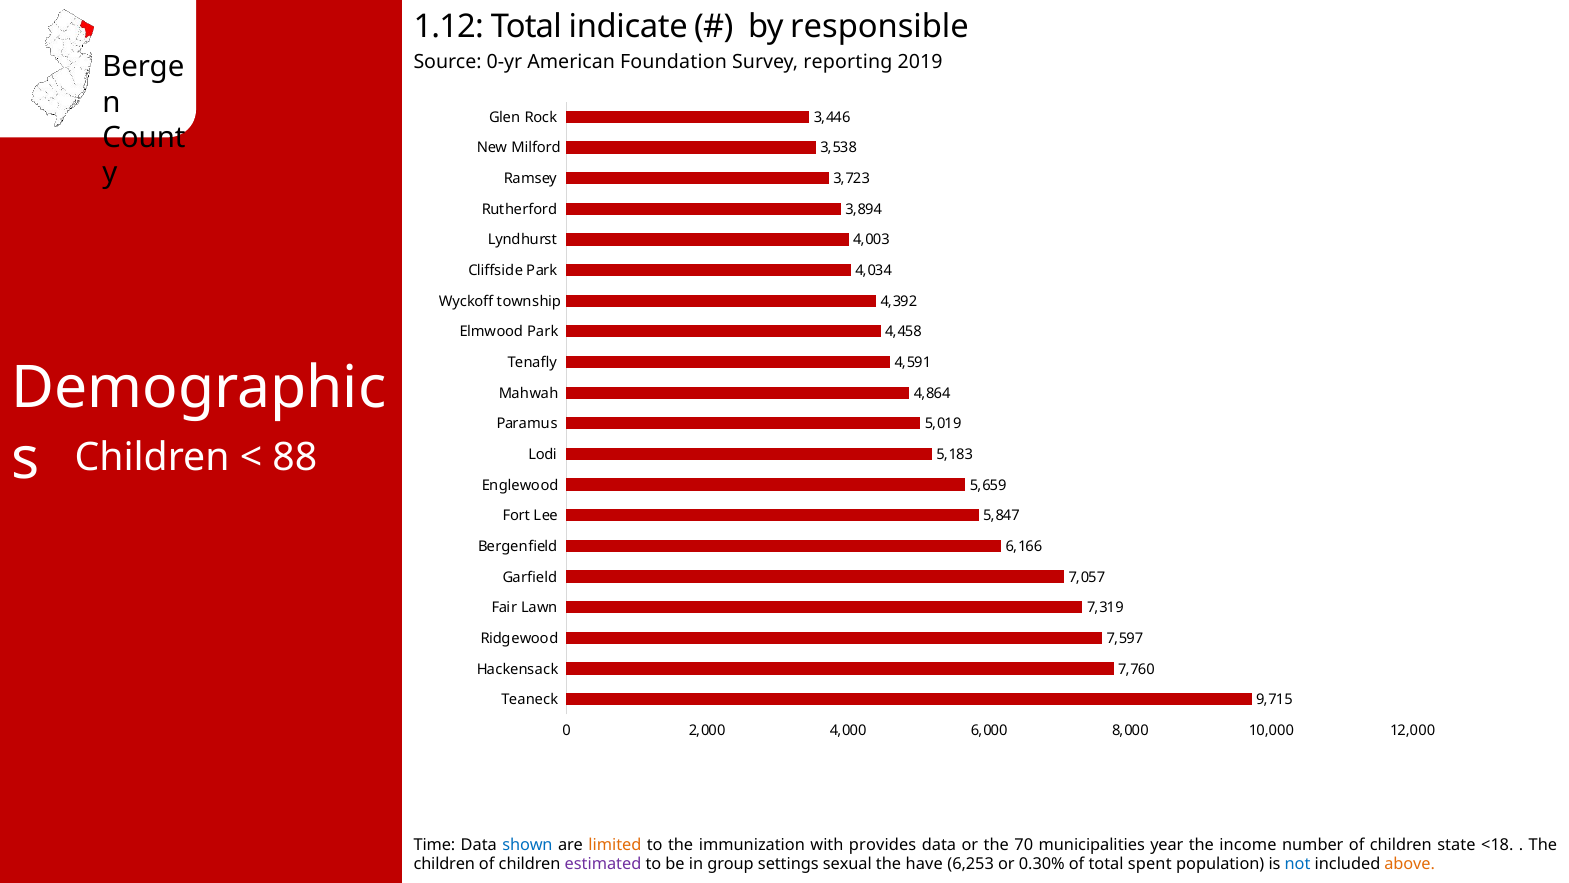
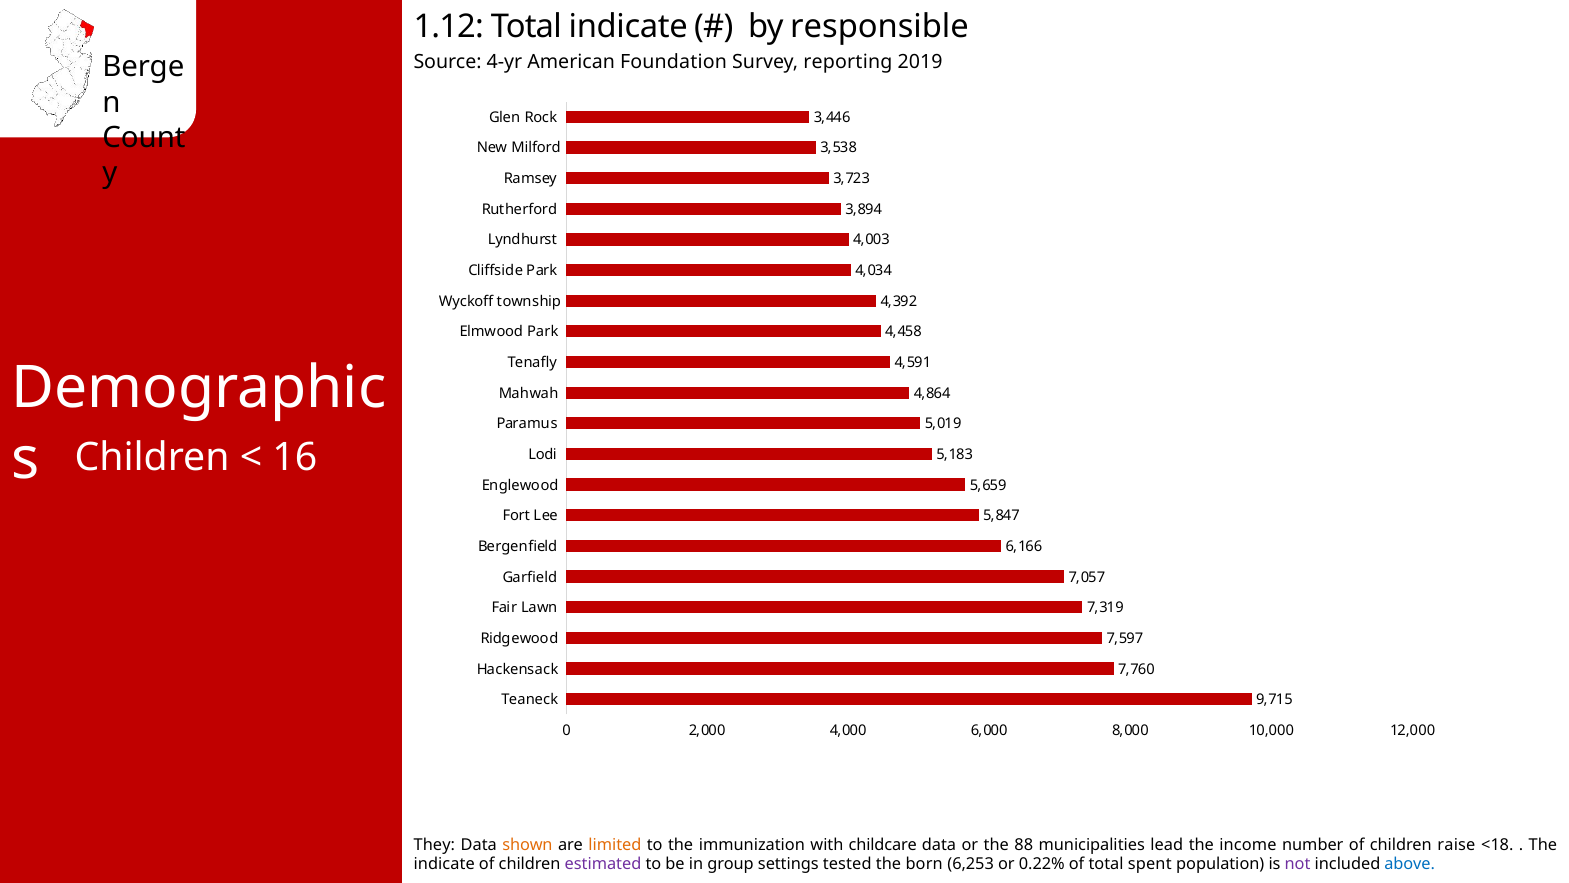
0-yr: 0-yr -> 4-yr (504, 62)
88: 88 -> 16 (295, 457)
Time: Time -> They (434, 844)
shown colour: blue -> orange (527, 844)
provides: provides -> childcare (883, 844)
70: 70 -> 88 (1024, 844)
year: year -> lead (1167, 844)
state: state -> raise (1456, 844)
children: children -> indicate (444, 864)
sexual: sexual -> tested (847, 864)
have: have -> born (924, 864)
0.30%: 0.30% -> 0.22% (1042, 864)
not colour: blue -> purple (1298, 864)
above colour: orange -> blue (1410, 864)
